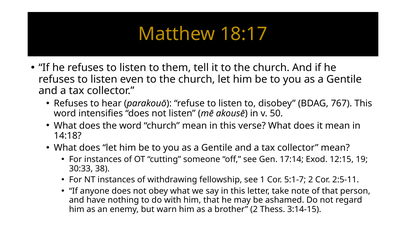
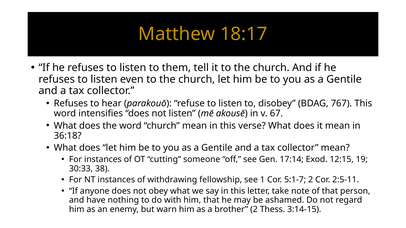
50: 50 -> 67 (276, 114)
14:18: 14:18 -> 36:18 (68, 136)
